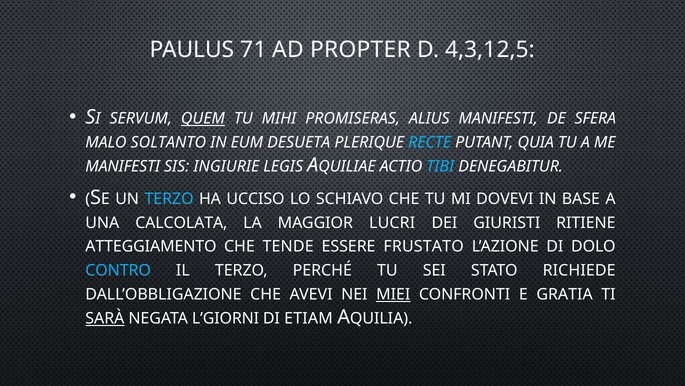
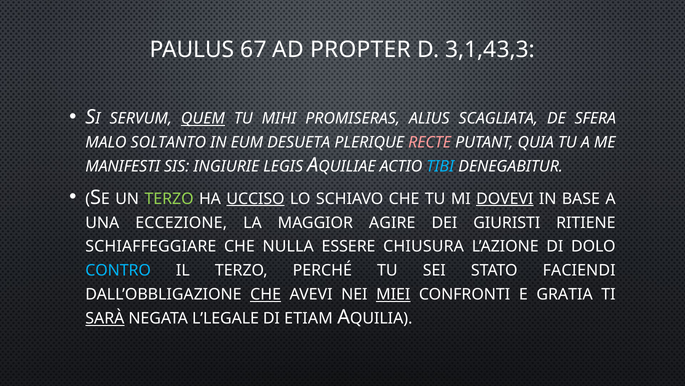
71: 71 -> 67 (254, 50)
4,3,12,5: 4,3,12,5 -> 3,1,43,3 (490, 50)
ALIUS MANIFESTI: MANIFESTI -> SCAGLIATA (498, 118)
RECTE colour: light blue -> pink (430, 142)
TERZO colour: light blue -> light green (169, 198)
UCCISO underline: none -> present (256, 198)
DOVEVI underline: none -> present (505, 198)
CALCOLATA: CALCOLATA -> ECCEZIONE (181, 222)
LUCRI: LUCRI -> AGIRE (392, 222)
ATTEGGIAMENTO: ATTEGGIAMENTO -> SCHIAFFEGGIARE (151, 246)
TENDE: TENDE -> NULLA (288, 246)
FRUSTATO: FRUSTATO -> CHIUSURA (424, 246)
RICHIEDE: RICHIEDE -> FACIENDI (579, 270)
CHE underline: none -> present (266, 294)
L’GIORNI: L’GIORNI -> L’LEGALE (225, 318)
